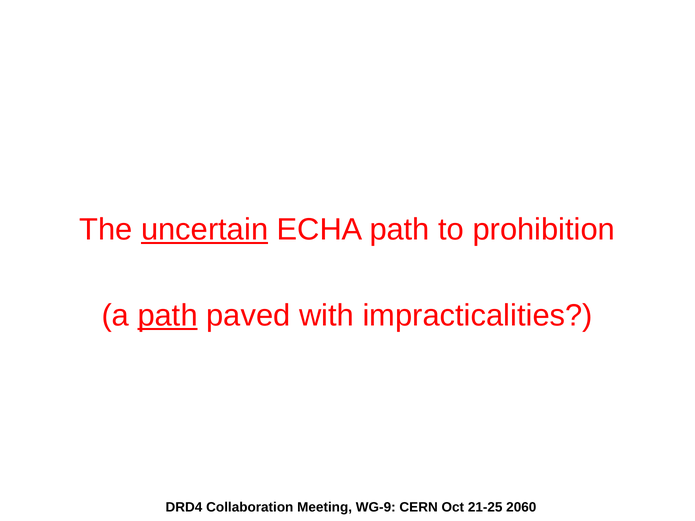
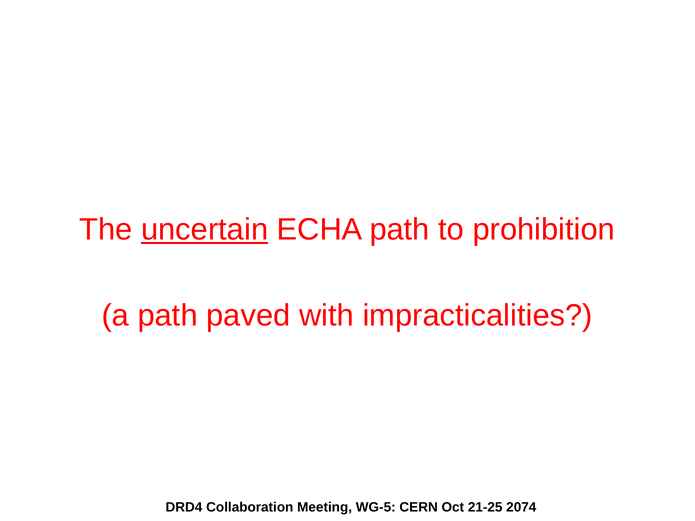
path underline: present -> none (168, 316)
WG-9: WG-9 -> WG-5 (376, 507)
2060: 2060 -> 2074 (521, 507)
